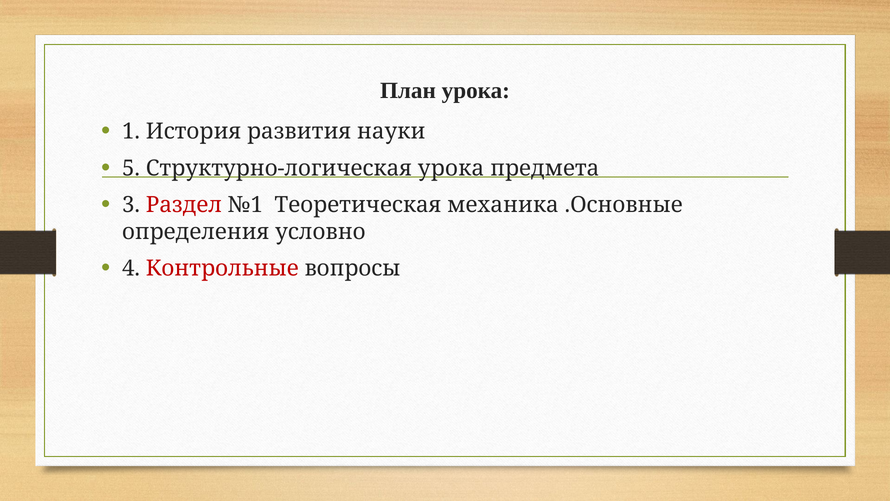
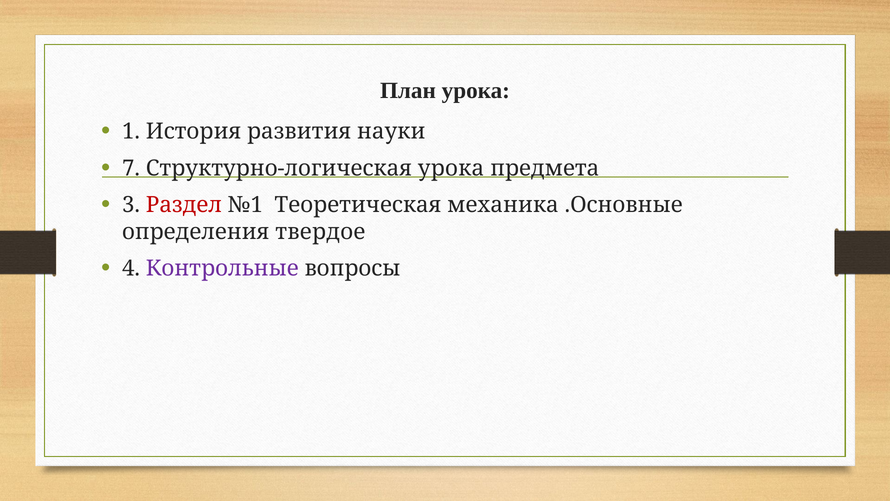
5: 5 -> 7 (131, 168)
условно: условно -> твердое (320, 232)
Контрольные colour: red -> purple (222, 268)
